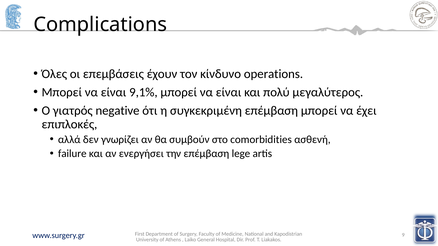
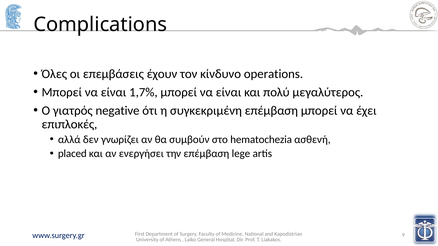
9,1%: 9,1% -> 1,7% (143, 92)
comorbidities: comorbidities -> hematochezia (261, 140)
failure: failure -> placed (72, 154)
